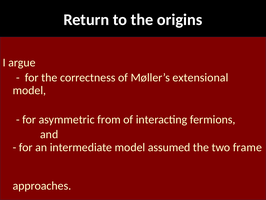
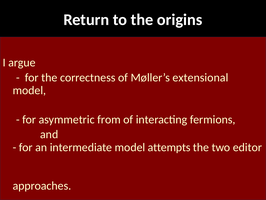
assumed: assumed -> attempts (169, 147)
frame: frame -> editor (247, 147)
